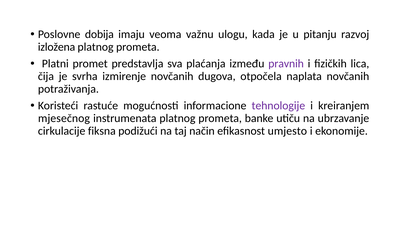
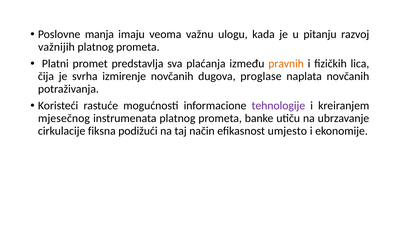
dobija: dobija -> manja (99, 34)
izložena: izložena -> važnijih (56, 47)
pravnih colour: purple -> orange (286, 64)
otpočela: otpočela -> proglase (261, 76)
